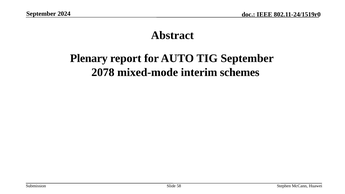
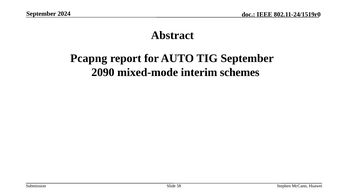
Plenary: Plenary -> Pcapng (89, 58)
2078: 2078 -> 2090 (103, 72)
